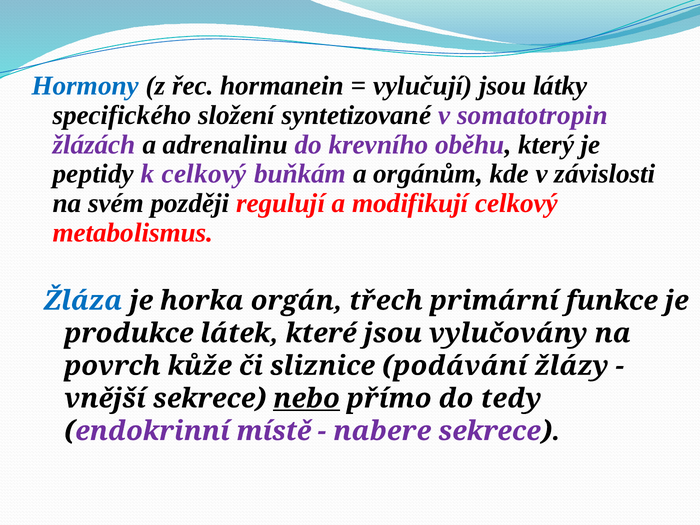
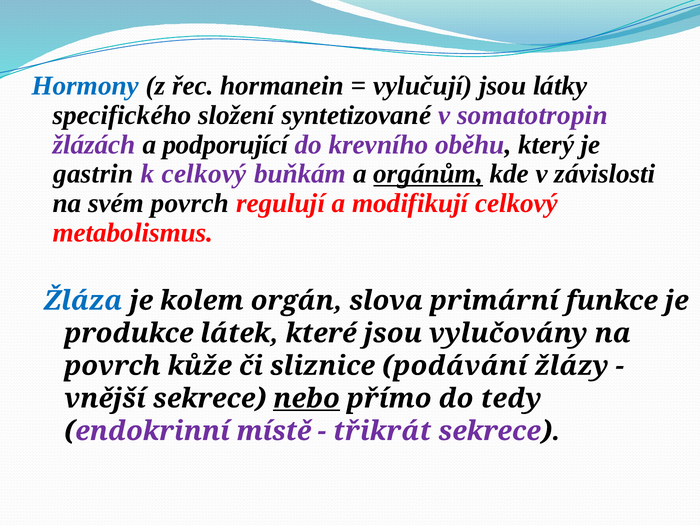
adrenalinu: adrenalinu -> podporující (226, 145)
peptidy: peptidy -> gastrin (93, 174)
orgánům underline: none -> present (428, 174)
svém později: později -> povrch (190, 203)
horka: horka -> kolem (202, 301)
třech: třech -> slova (386, 301)
nabere: nabere -> třikrát (382, 431)
